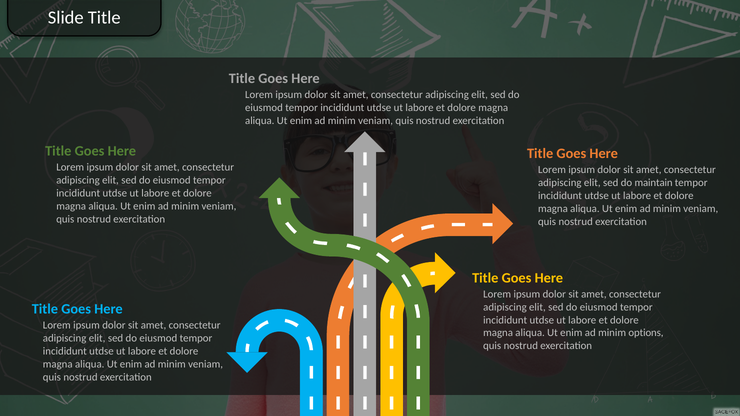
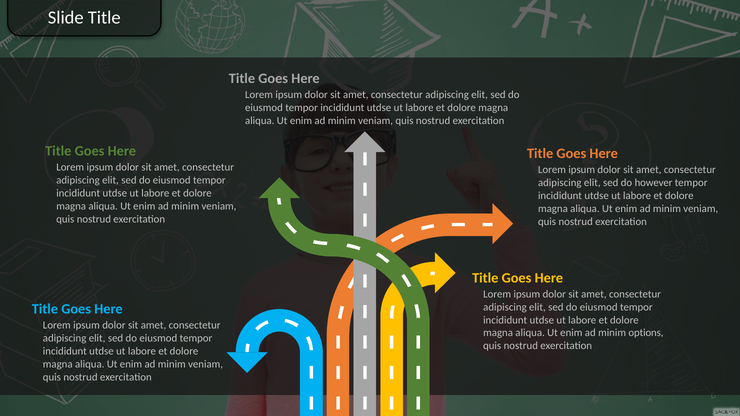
maintain: maintain -> however (654, 183)
